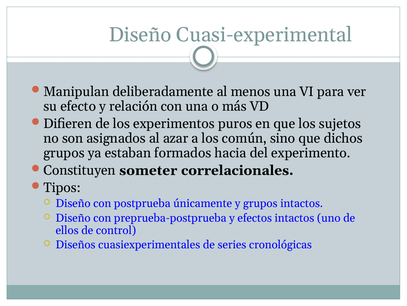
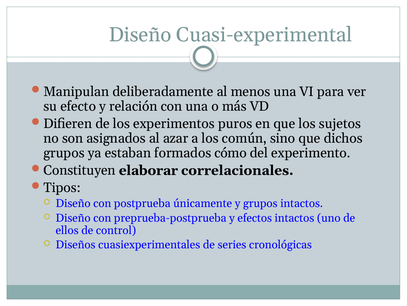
hacia: hacia -> cómo (231, 153)
someter: someter -> elaborar (148, 170)
